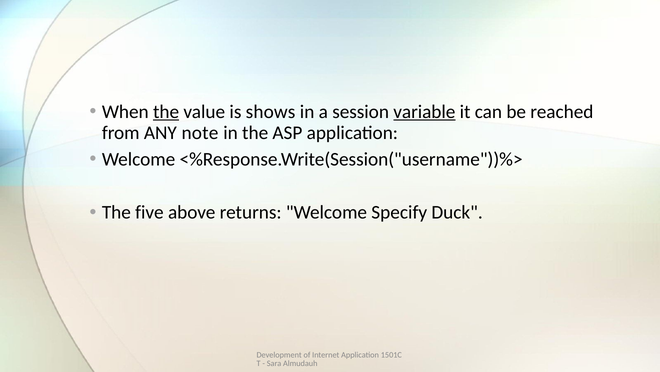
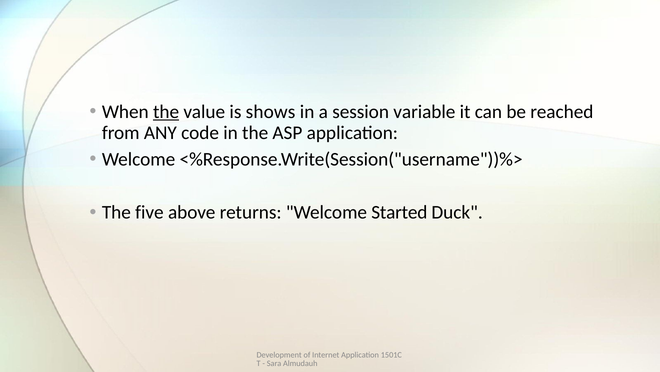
variable underline: present -> none (424, 112)
note: note -> code (200, 132)
Specify: Specify -> Started (399, 212)
